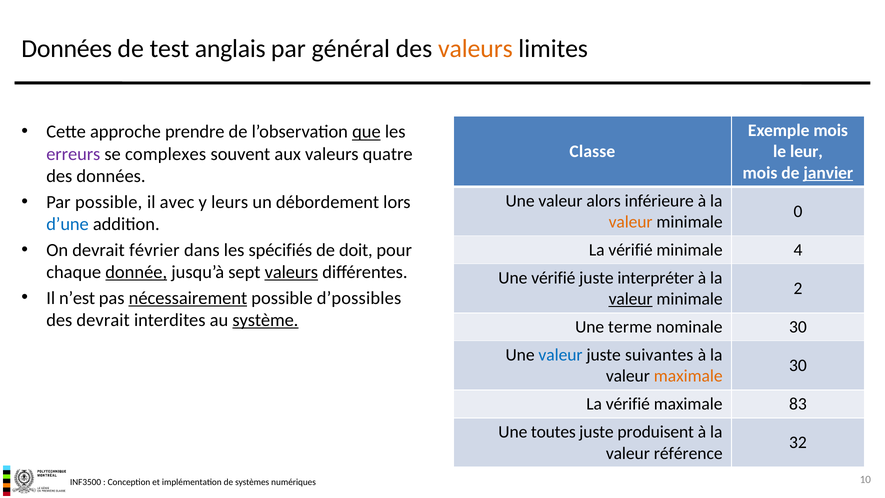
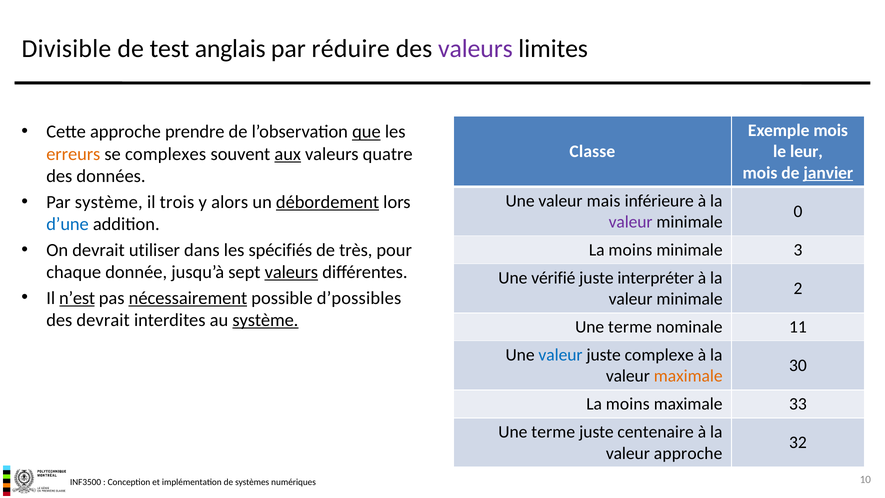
Données: Données -> Divisible (66, 49)
général: général -> réduire (351, 49)
valeurs colour: orange -> purple (475, 49)
erreurs colour: purple -> orange (73, 154)
aux underline: none -> present (288, 154)
Par possible: possible -> système (109, 202)
avec: avec -> trois (177, 202)
leurs: leurs -> alors (230, 202)
débordement underline: none -> present (328, 202)
alors: alors -> mais (604, 201)
valeur colour: orange -> purple (631, 222)
février: février -> utiliser (154, 250)
doit: doit -> très (356, 250)
vérifié: vérifié -> moins (630, 250)
4: 4 -> 3 (798, 250)
donnée underline: present -> none (136, 272)
n’est underline: none -> present (77, 298)
valeur underline: present -> none (631, 299)
nominale 30: 30 -> 11 (798, 327)
suivantes: suivantes -> complexe (659, 355)
vérifié: vérifié -> moins (628, 404)
83: 83 -> 33 (798, 404)
toutes: toutes -> terme (553, 432)
produisent: produisent -> centenaire (656, 432)
valeur référence: référence -> approche (688, 453)
